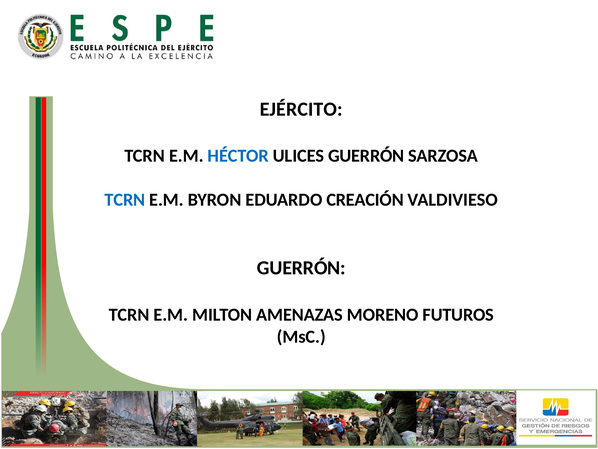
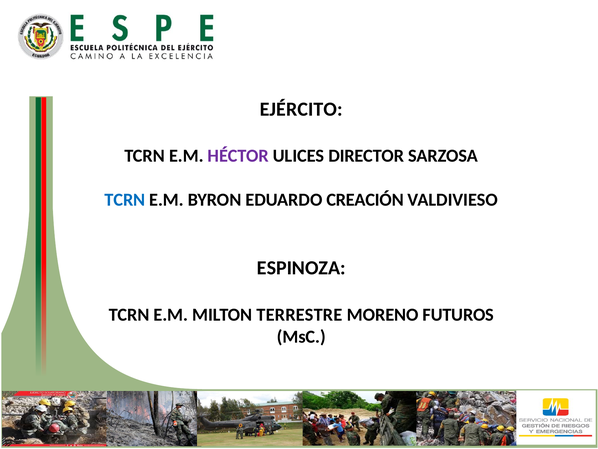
HÉCTOR colour: blue -> purple (238, 156)
ULICES GUERRÓN: GUERRÓN -> DIRECTOR (366, 156)
GUERRÓN: GUERRÓN -> ESPINOZA (301, 268)
AMENAZAS: AMENAZAS -> TERRESTRE (299, 314)
